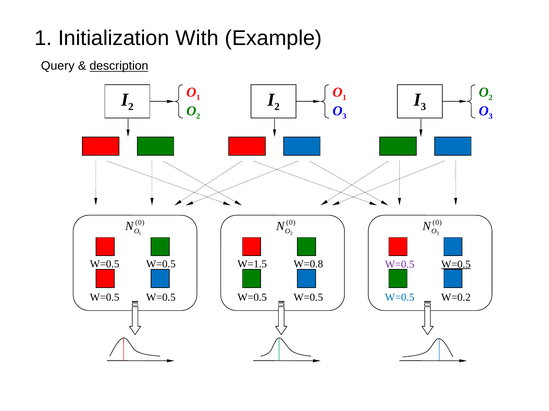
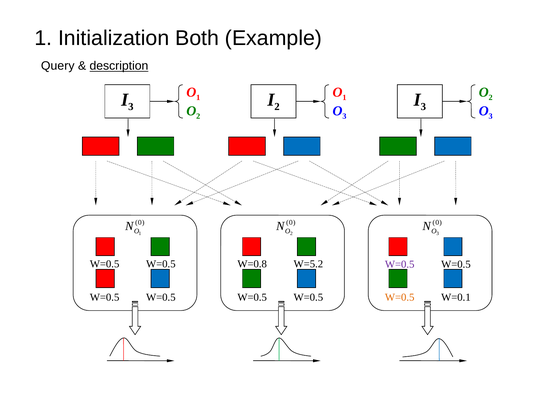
With: With -> Both (197, 38)
2: 2 -> 3 (131, 107)
W=1.5: W=1.5 -> W=0.8 (252, 265)
W=0.8: W=0.8 -> W=5.2 (308, 265)
W=0.5 underline: present -> none (456, 265)
W=0.5 colour: blue -> orange (400, 298)
W=0.2: W=0.2 -> W=0.1 (456, 298)
